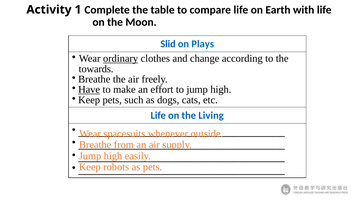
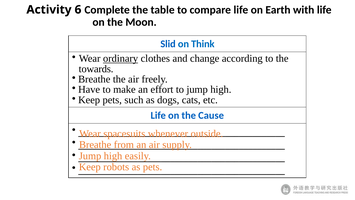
1: 1 -> 6 (78, 10)
Plays: Plays -> Think (203, 44)
Have underline: present -> none (89, 89)
Living: Living -> Cause (211, 115)
